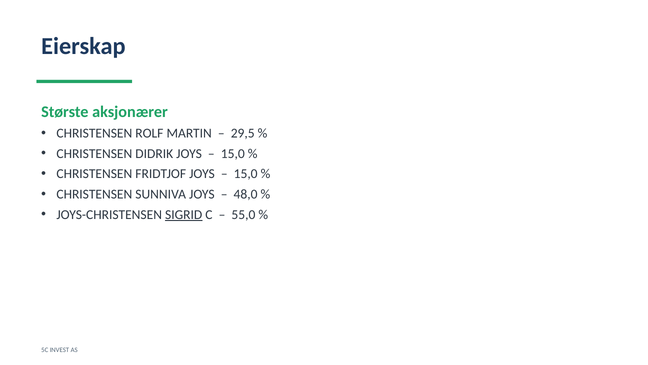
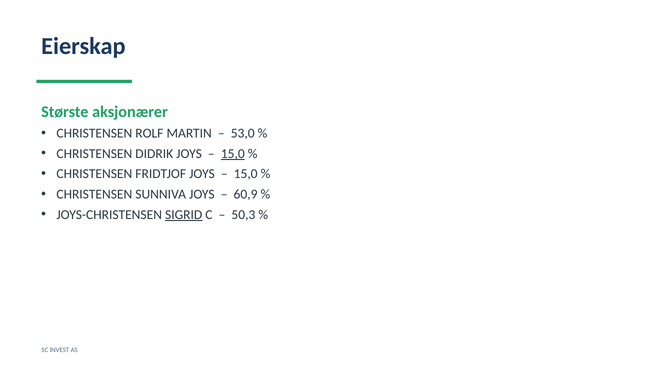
29,5: 29,5 -> 53,0 (243, 133)
15,0 underline: none -> present (233, 154)
48,0: 48,0 -> 60,9 (246, 194)
55,0: 55,0 -> 50,3 (243, 214)
